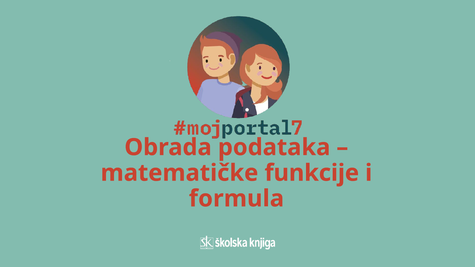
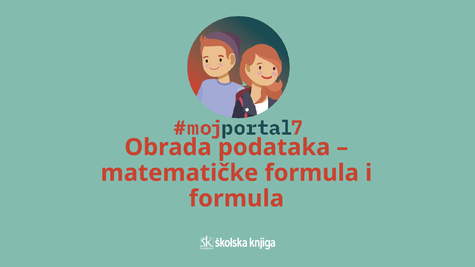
matematičke funkcije: funkcije -> formula (312, 173)
